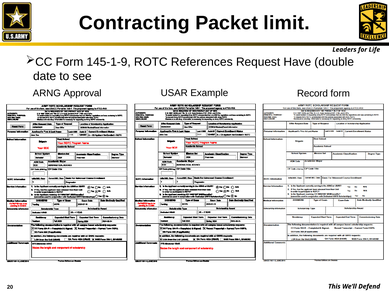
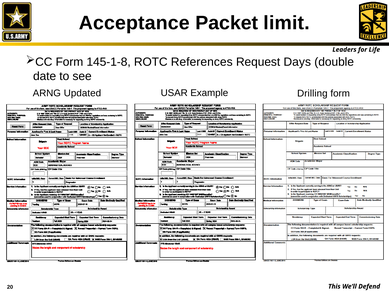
Contracting: Contracting -> Acceptance (134, 23)
145-1-9: 145-1-9 -> 145-1-8 (109, 62)
Have: Have -> Days (297, 62)
Approval: Approval -> Updated (82, 93)
Record: Record -> Drilling (312, 93)
